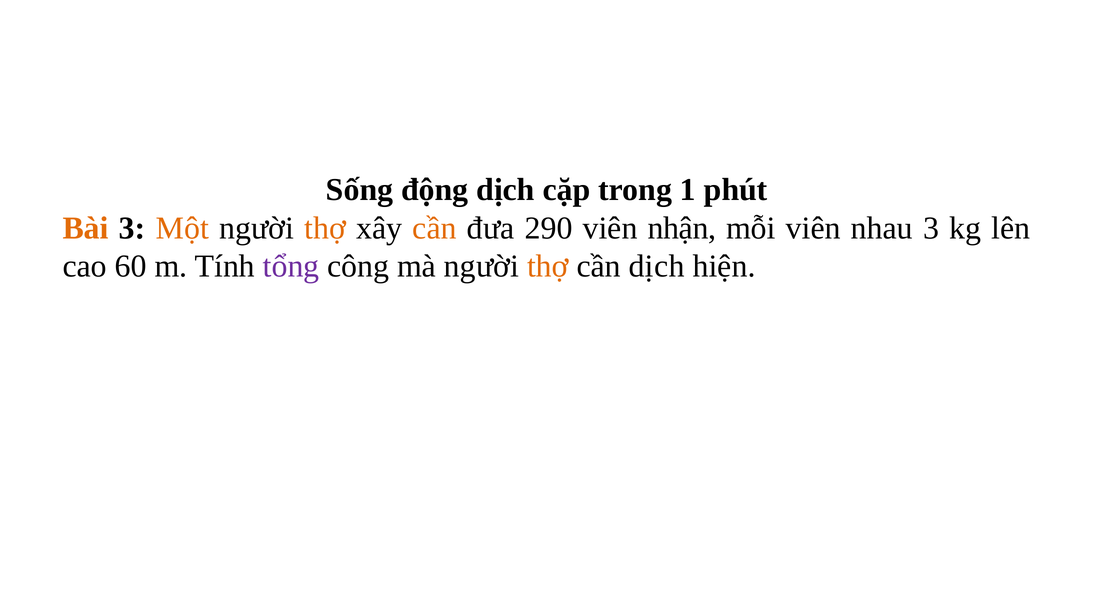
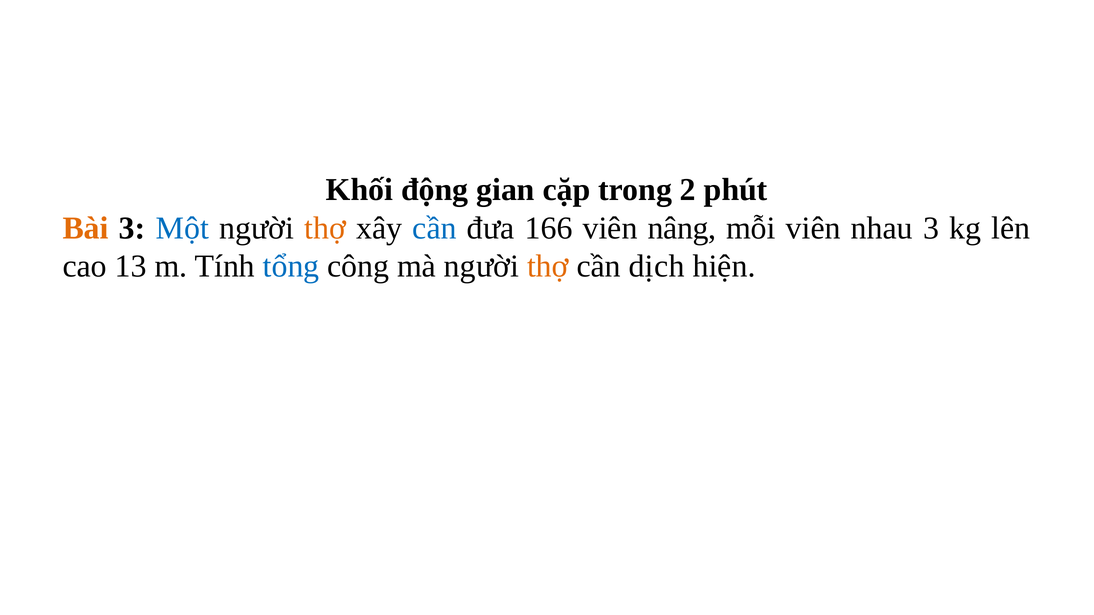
Sống: Sống -> Khối (360, 190)
động dịch: dịch -> gian (506, 190)
1: 1 -> 2 (688, 190)
Một colour: orange -> blue (183, 228)
cần colour: orange -> blue (435, 228)
290: 290 -> 166 (549, 228)
nhận: nhận -> nâng (682, 228)
60: 60 -> 13 (131, 266)
tổng colour: purple -> blue (291, 266)
